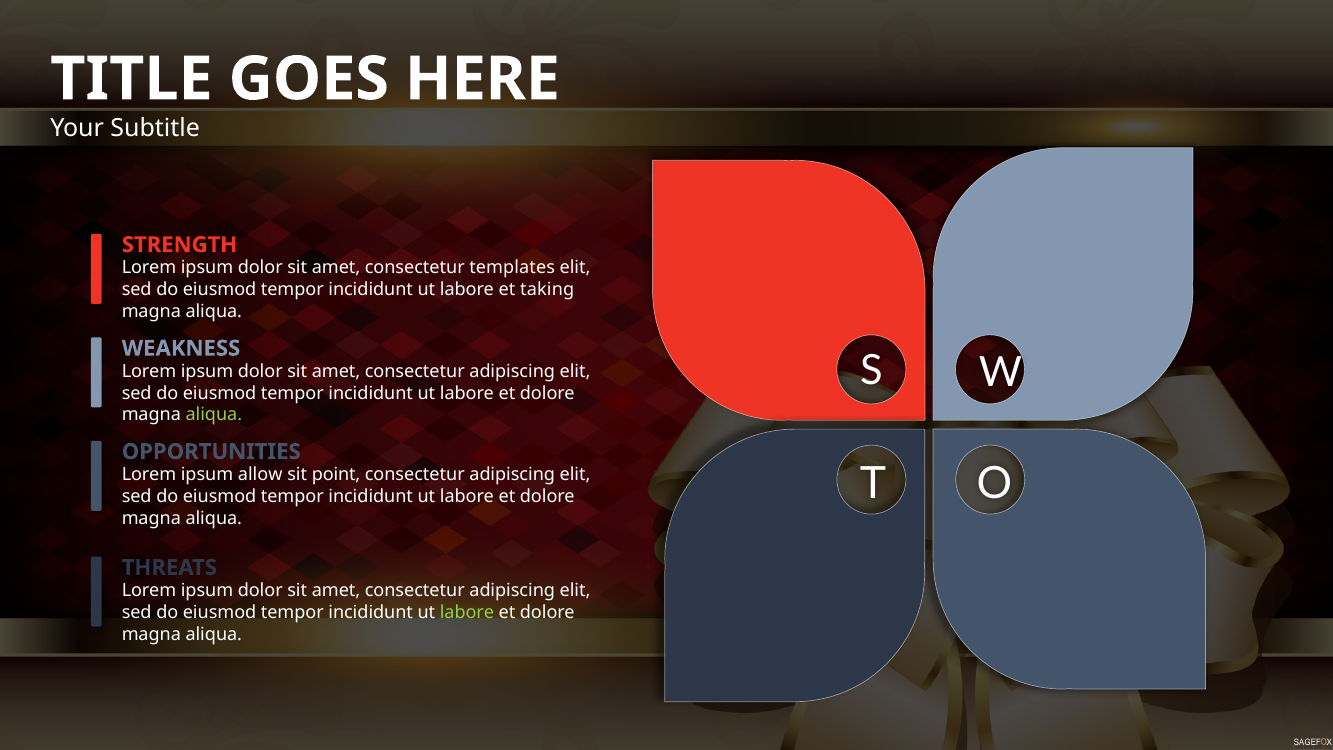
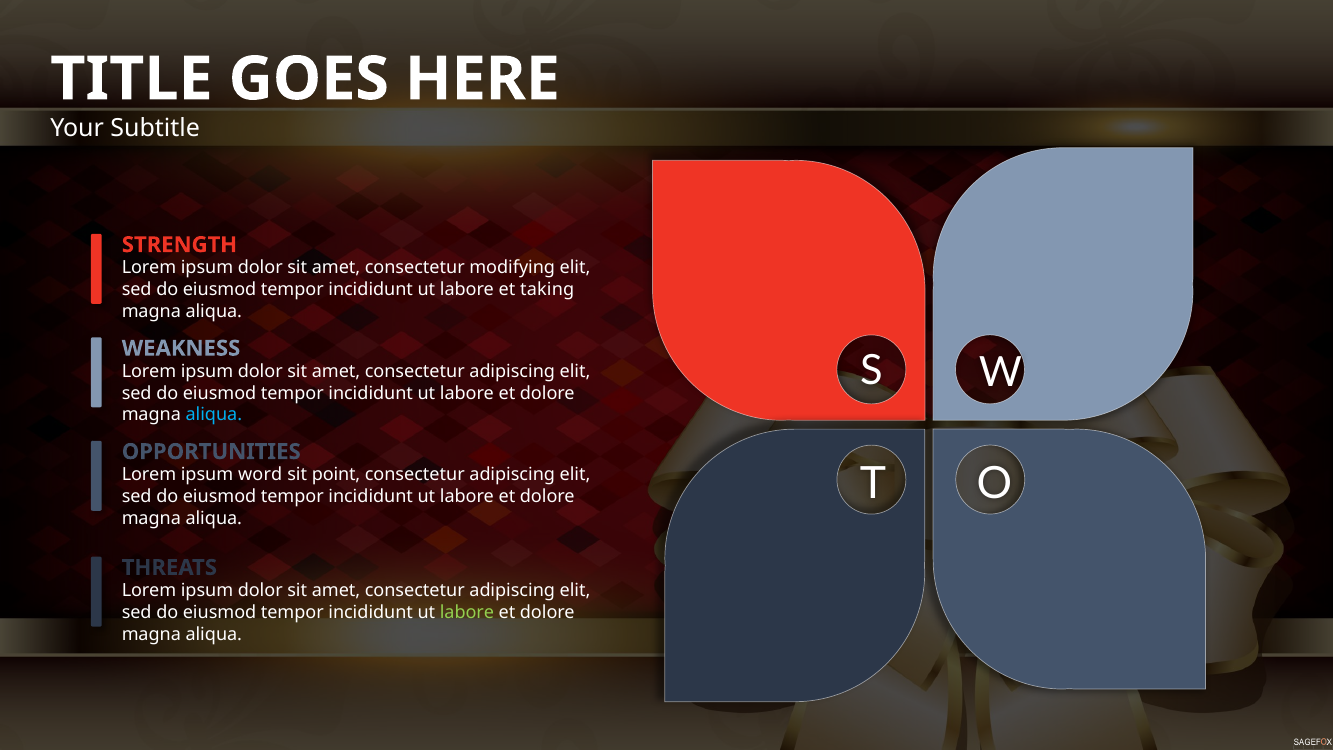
templates: templates -> modifying (512, 268)
aliqua colour: light green -> light blue (214, 415)
allow: allow -> word (260, 475)
